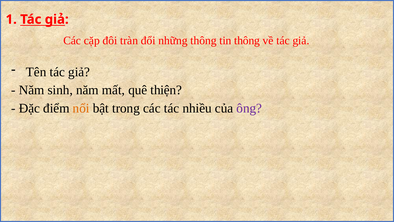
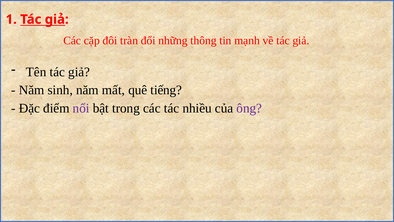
tin thông: thông -> mạnh (247, 41)
thiện: thiện -> tiếng (166, 90)
nổi colour: orange -> purple (81, 108)
